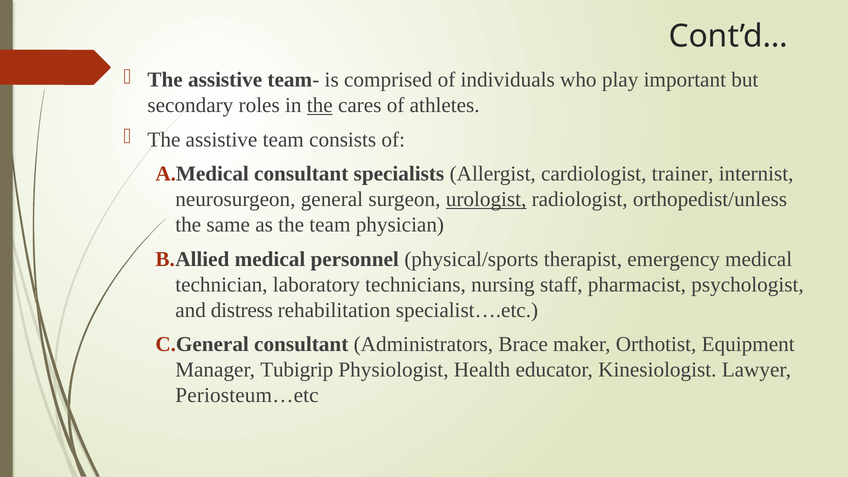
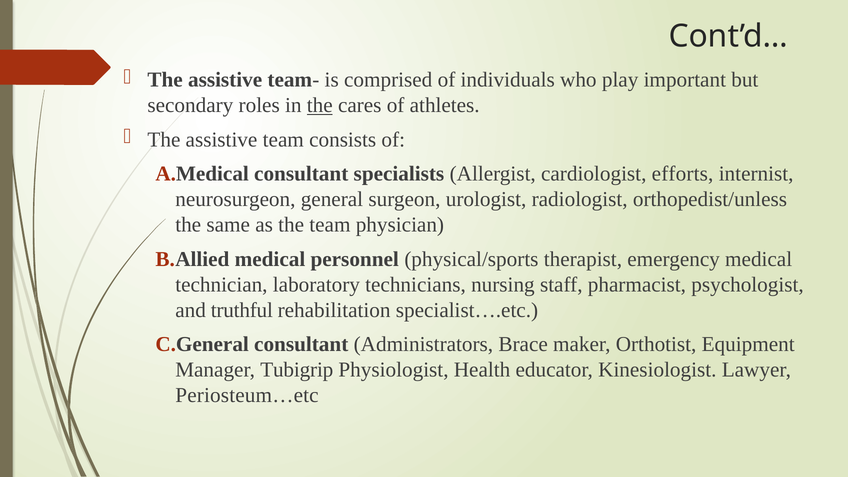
trainer: trainer -> efforts (683, 174)
urologist underline: present -> none (486, 199)
distress: distress -> truthful (242, 310)
